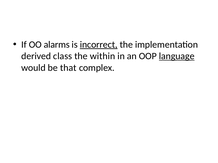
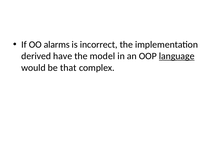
incorrect underline: present -> none (99, 45)
class: class -> have (63, 56)
within: within -> model (102, 56)
